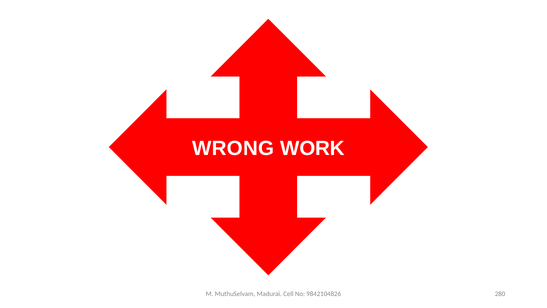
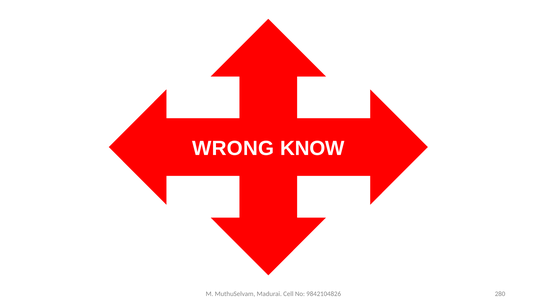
WORK: WORK -> KNOW (312, 148)
